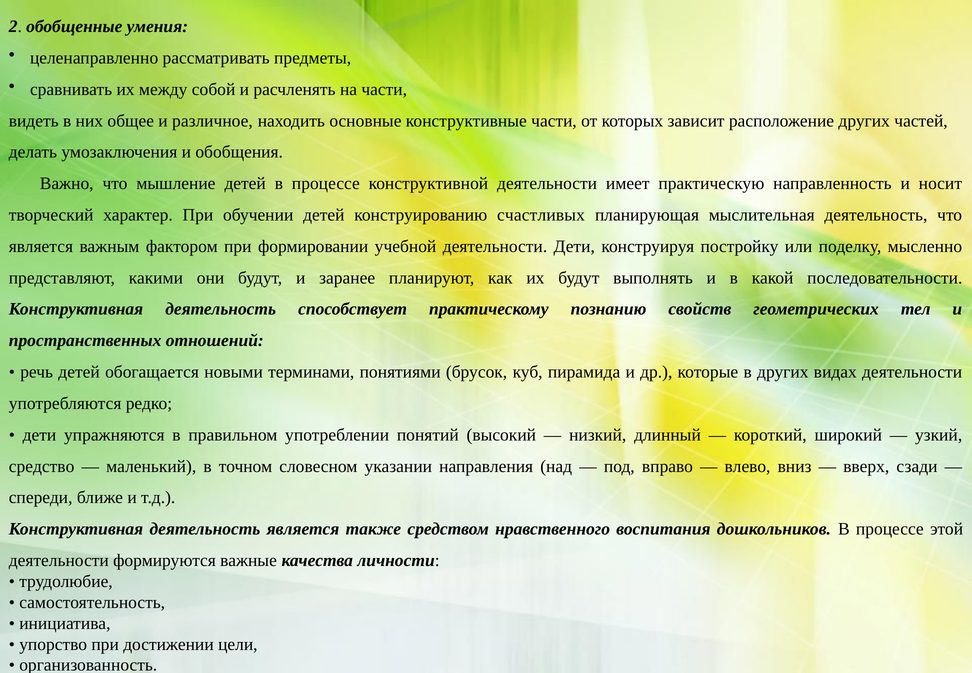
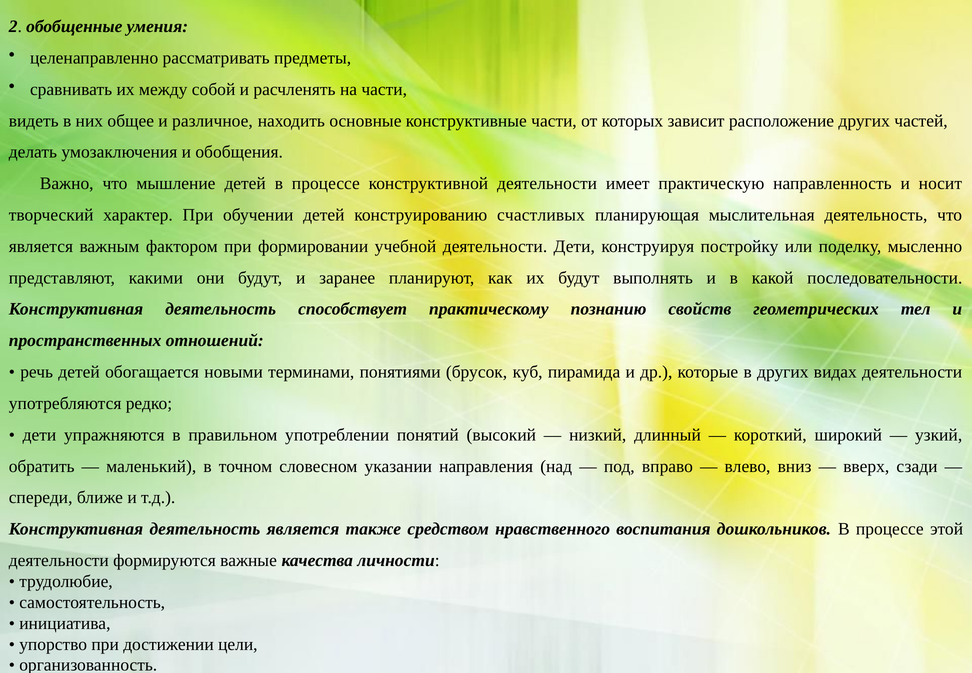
средство: средство -> обратить (42, 466)
